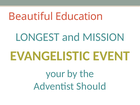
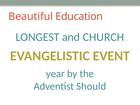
MISSION: MISSION -> CHURCH (103, 37)
your: your -> year (55, 74)
